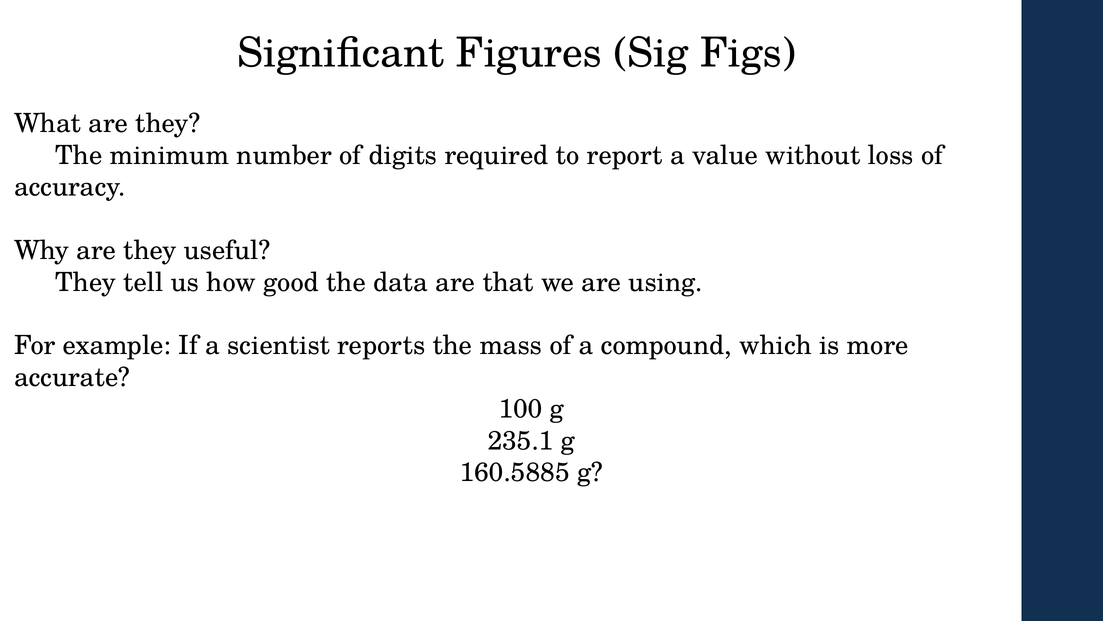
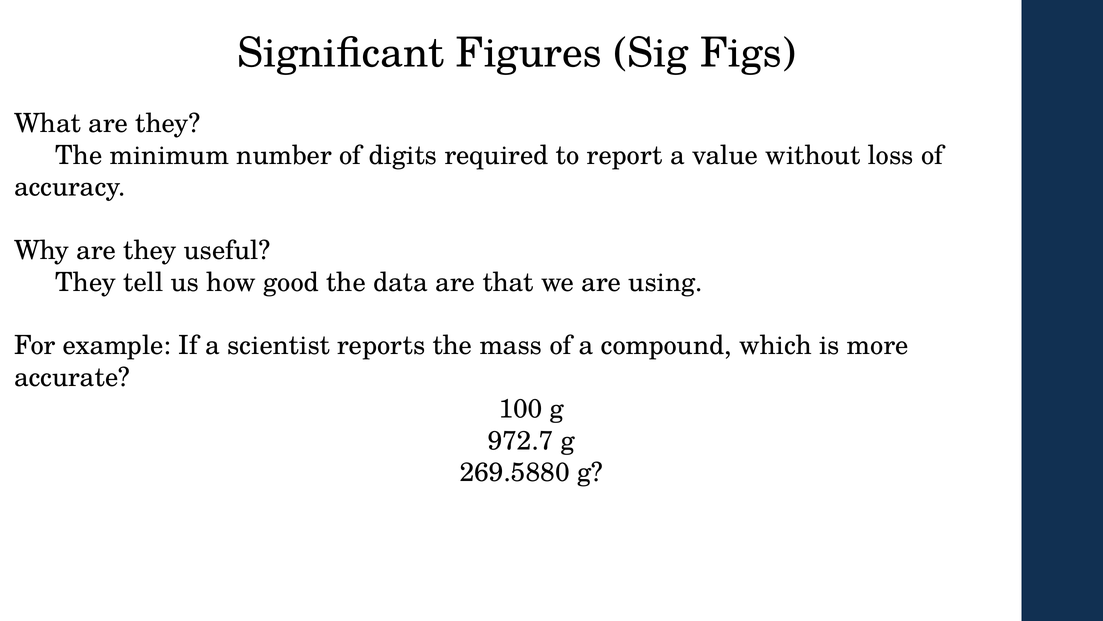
235.1: 235.1 -> 972.7 (521, 440)
160.5885: 160.5885 -> 269.5880 (515, 472)
